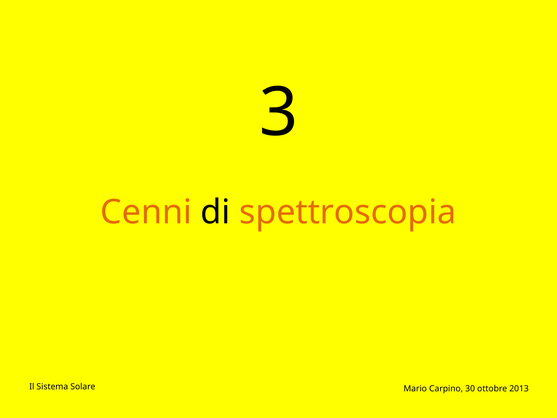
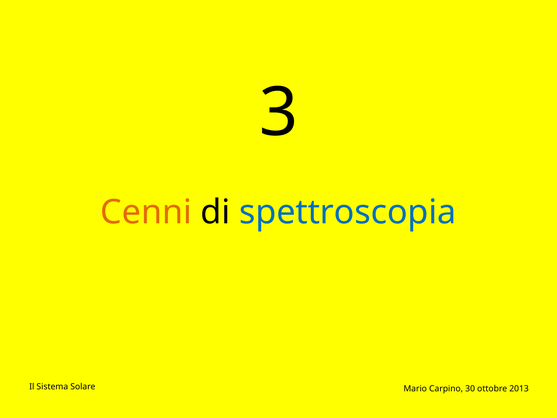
spettroscopia colour: orange -> blue (348, 212)
